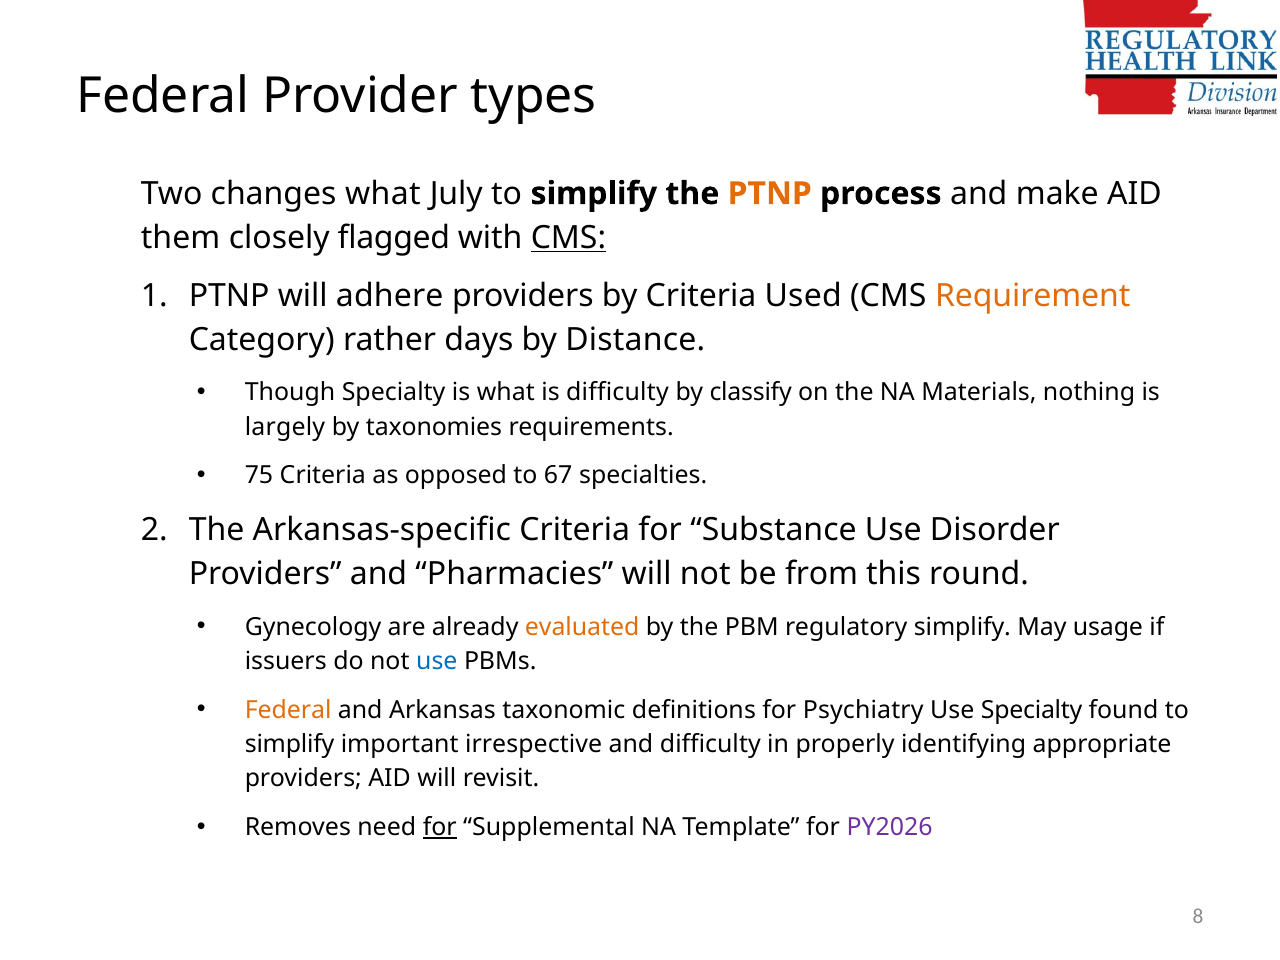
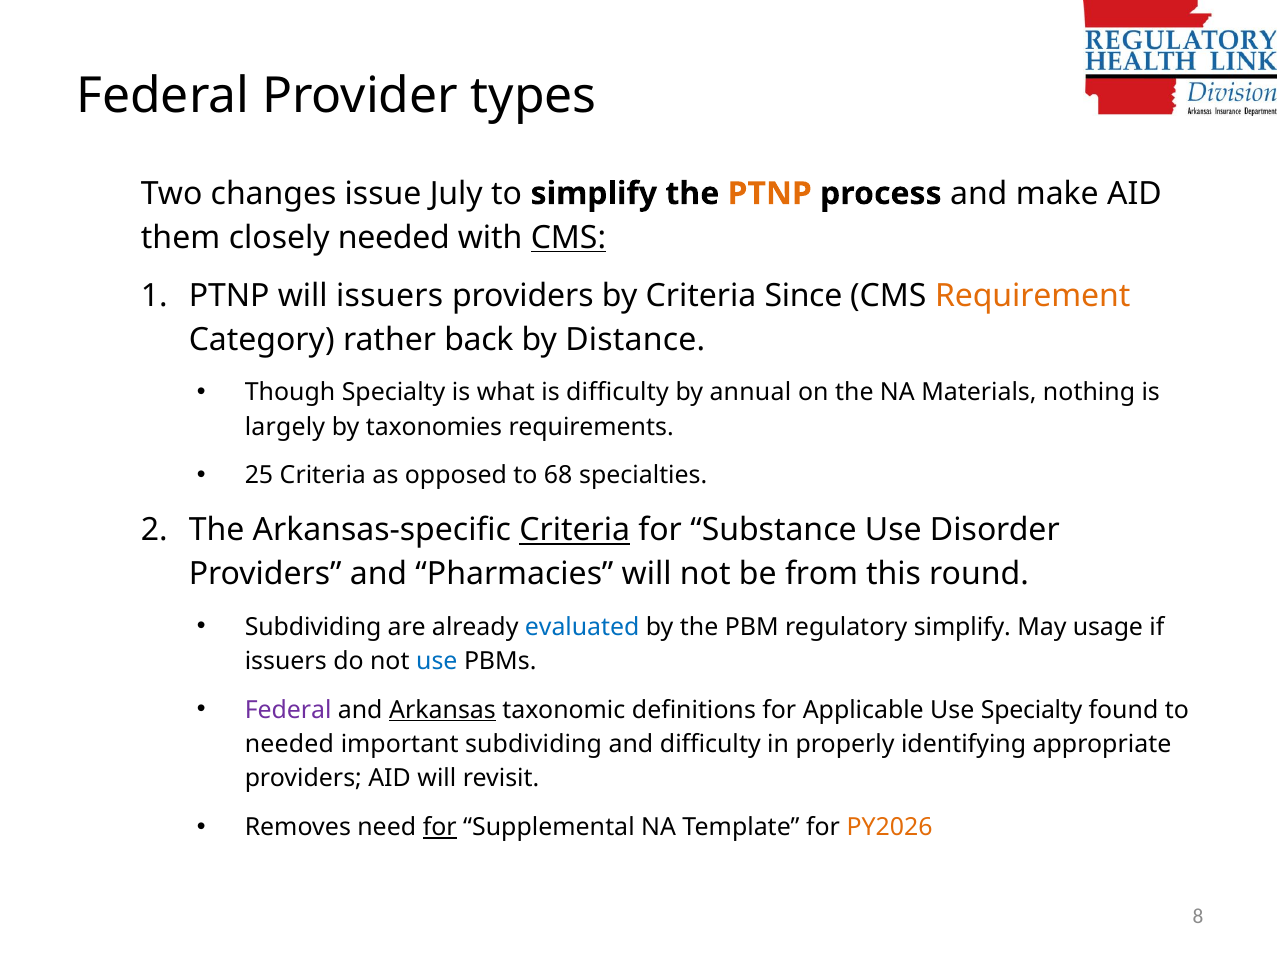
changes what: what -> issue (383, 194)
closely flagged: flagged -> needed (394, 238)
will adhere: adhere -> issuers (390, 296)
Used: Used -> Since (803, 296)
days: days -> back (479, 340)
classify: classify -> annual (750, 393)
75: 75 -> 25 (259, 476)
67: 67 -> 68 (558, 476)
Criteria underline: none -> present (575, 530)
Gynecology: Gynecology -> Subdividing (313, 627)
evaluated colour: orange -> blue (582, 627)
Federal colour: orange -> purple (288, 710)
Arkansas underline: none -> present (443, 710)
Psychiatry: Psychiatry -> Applicable (863, 710)
simplify: simplify -> needed (289, 744)
important irrespective: irrespective -> subdividing (534, 744)
PY2026 colour: purple -> orange (890, 827)
